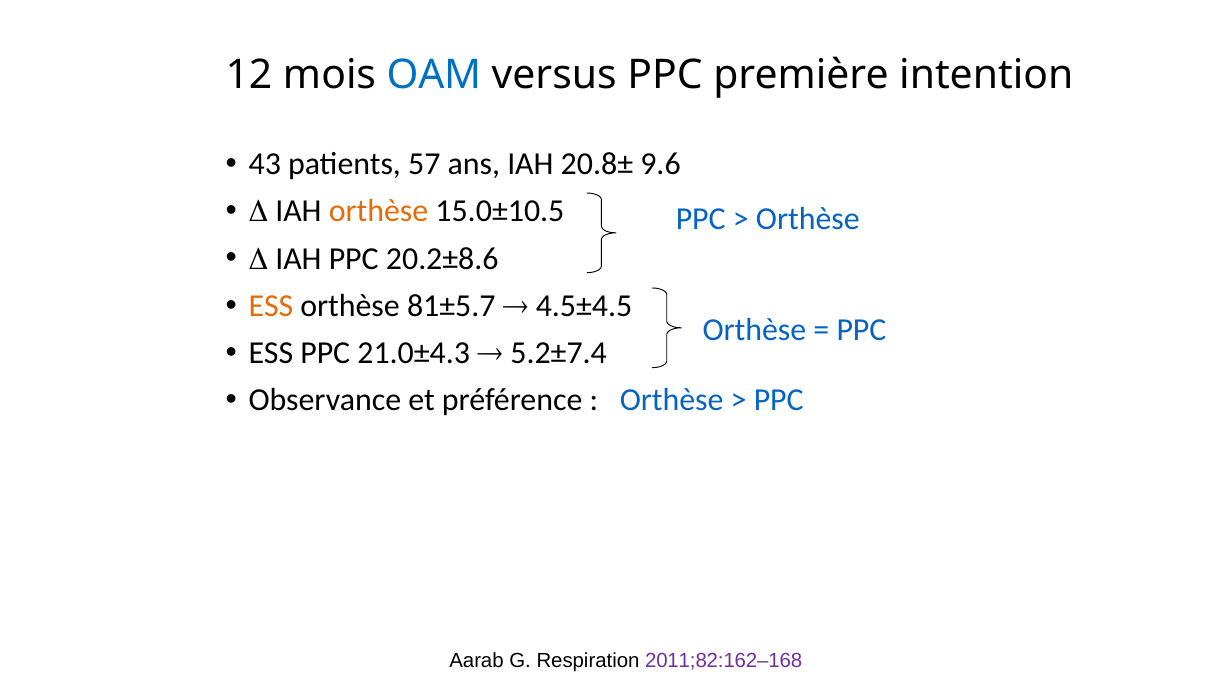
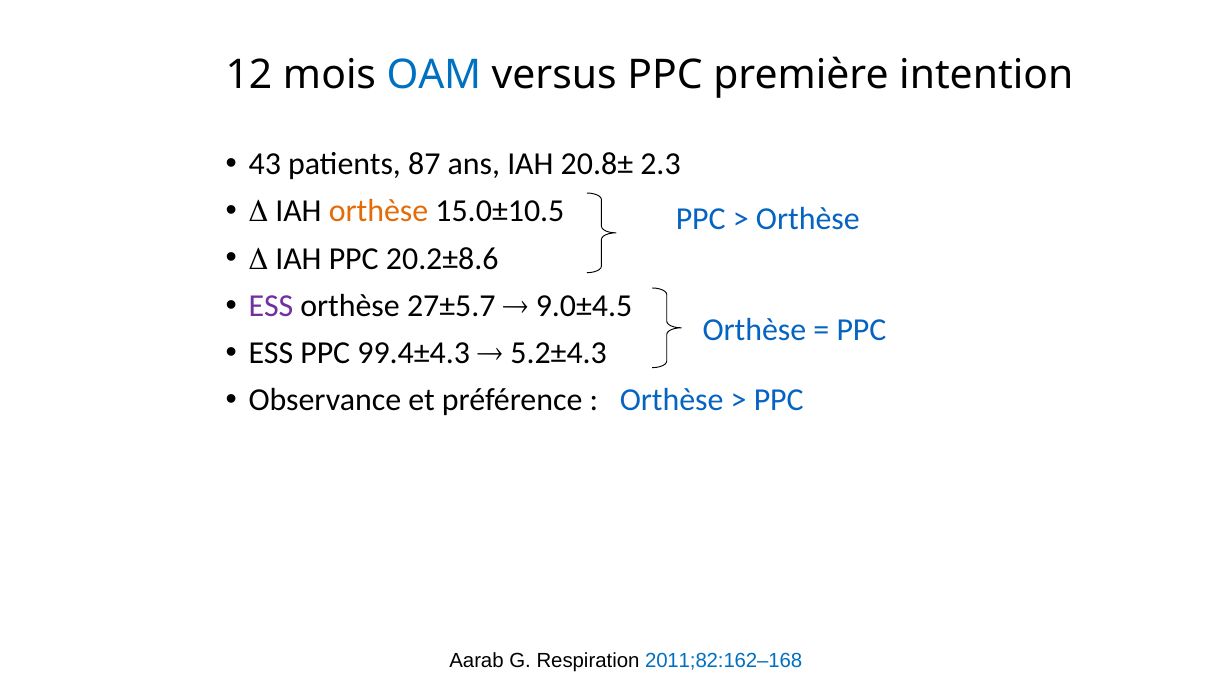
57: 57 -> 87 (424, 164)
9.6: 9.6 -> 2.3 (661, 164)
ESS colour: orange -> purple (271, 306)
81±5.7: 81±5.7 -> 27±5.7 (451, 306)
4.5±4.5: 4.5±4.5 -> 9.0±4.5 (584, 306)
21.0±4.3: 21.0±4.3 -> 99.4±4.3 (414, 353)
5.2±7.4: 5.2±7.4 -> 5.2±4.3 (559, 353)
2011;82:162–168 colour: purple -> blue (724, 660)
